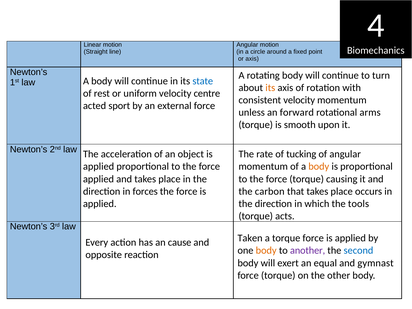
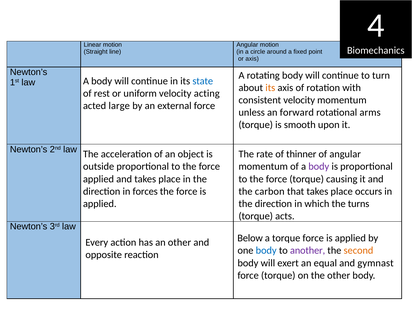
centre: centre -> acting (207, 93)
sport: sport -> large (119, 106)
tucking: tucking -> thinner (301, 154)
applied: applied -> outside (99, 167)
body colour: orange -> purple (319, 167)
tools: tools -> turns (359, 204)
Taken: Taken -> Below (250, 238)
an cause: cause -> other (180, 242)
body colour: orange -> blue (266, 251)
second colour: blue -> orange (358, 251)
